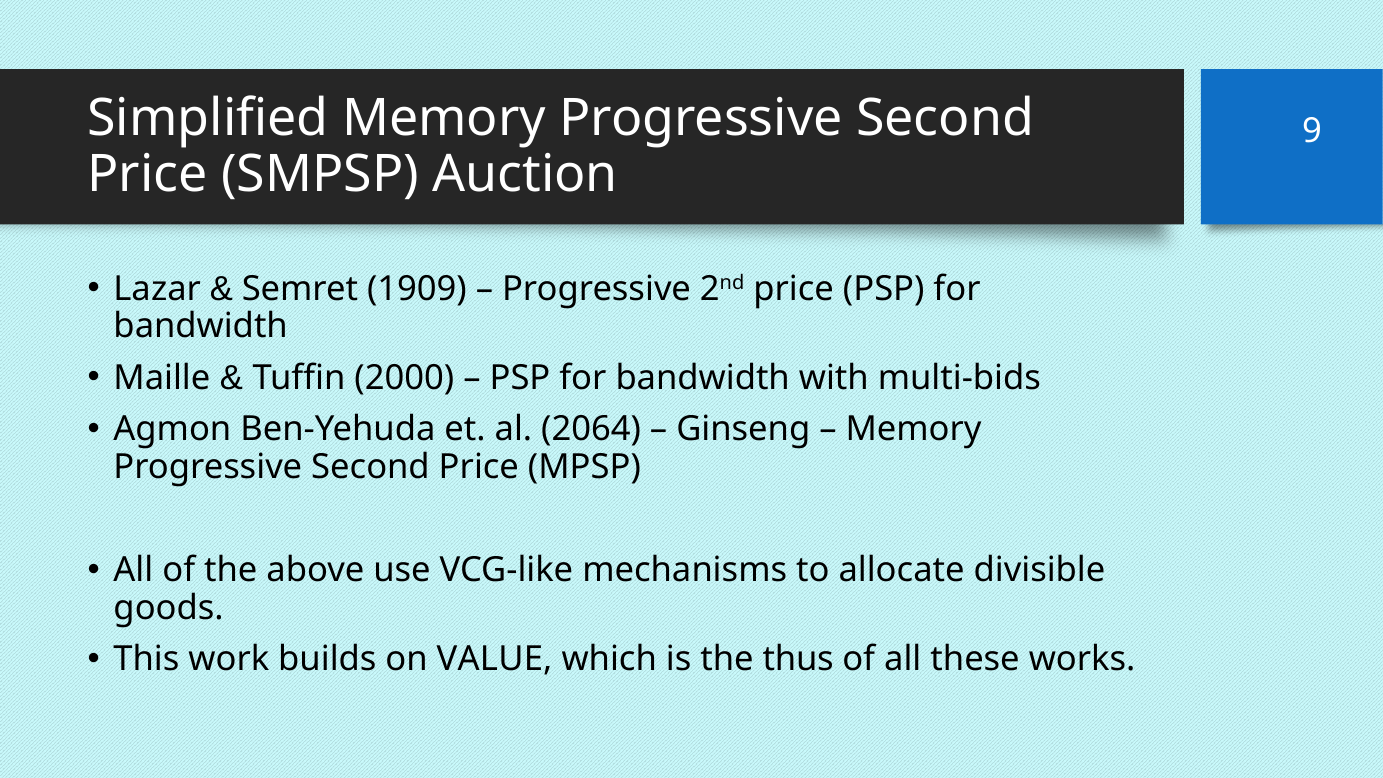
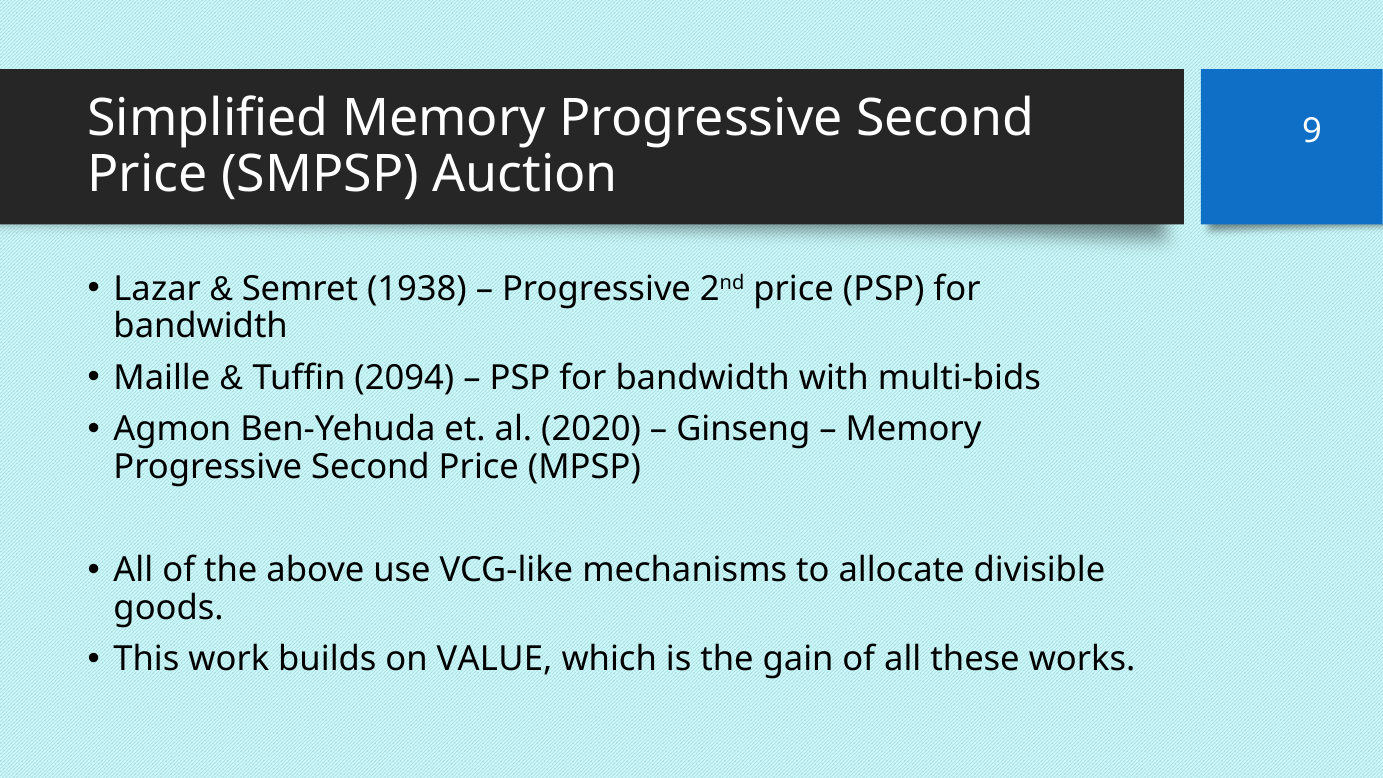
1909: 1909 -> 1938 (417, 289)
2000: 2000 -> 2094 (404, 378)
2064: 2064 -> 2020 (591, 430)
thus: thus -> gain (798, 659)
